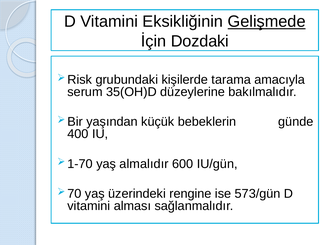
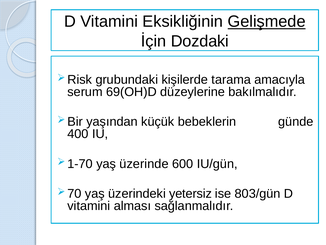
35(OH)D: 35(OH)D -> 69(OH)D (131, 92)
almalıdır: almalıdır -> üzerinde (144, 163)
rengine: rengine -> yetersiz (190, 193)
573/gün: 573/gün -> 803/gün (258, 193)
